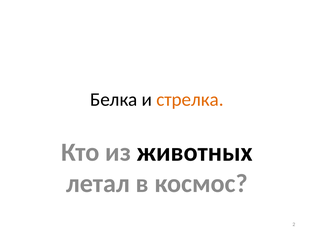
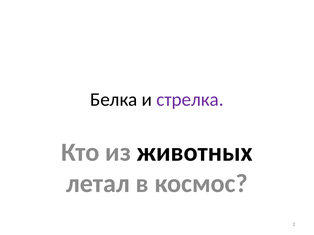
стрелка colour: orange -> purple (190, 100)
